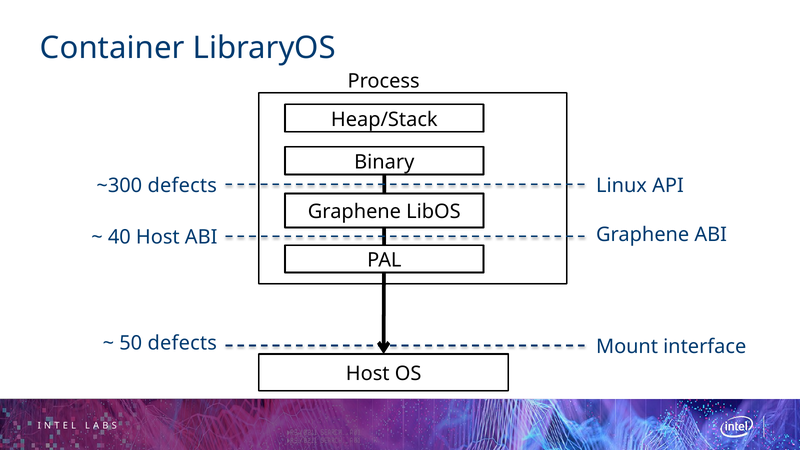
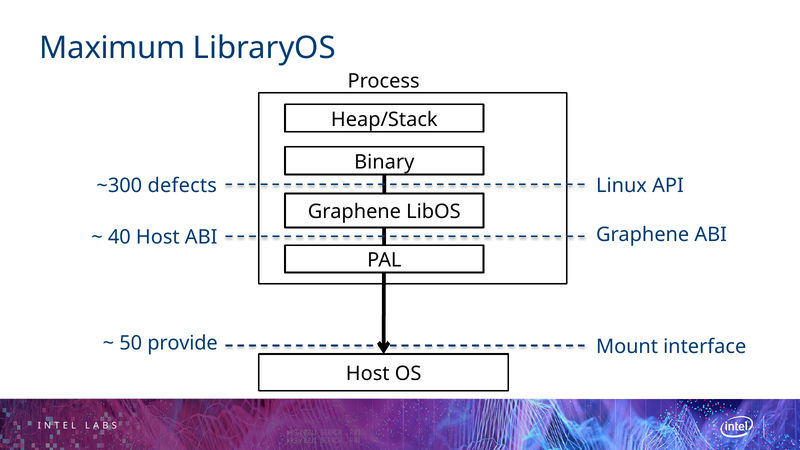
Container: Container -> Maximum (112, 48)
50 defects: defects -> provide (182, 343)
